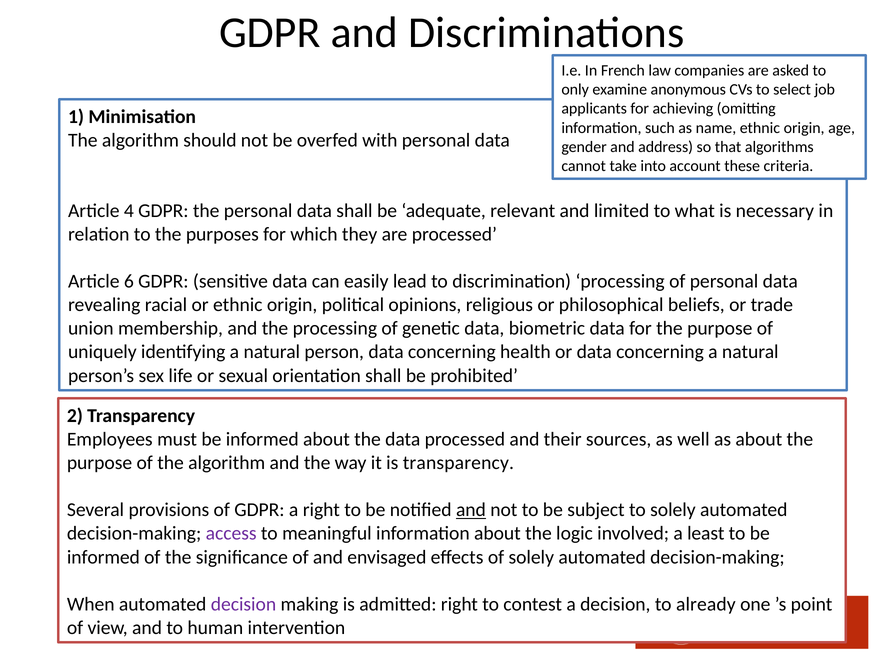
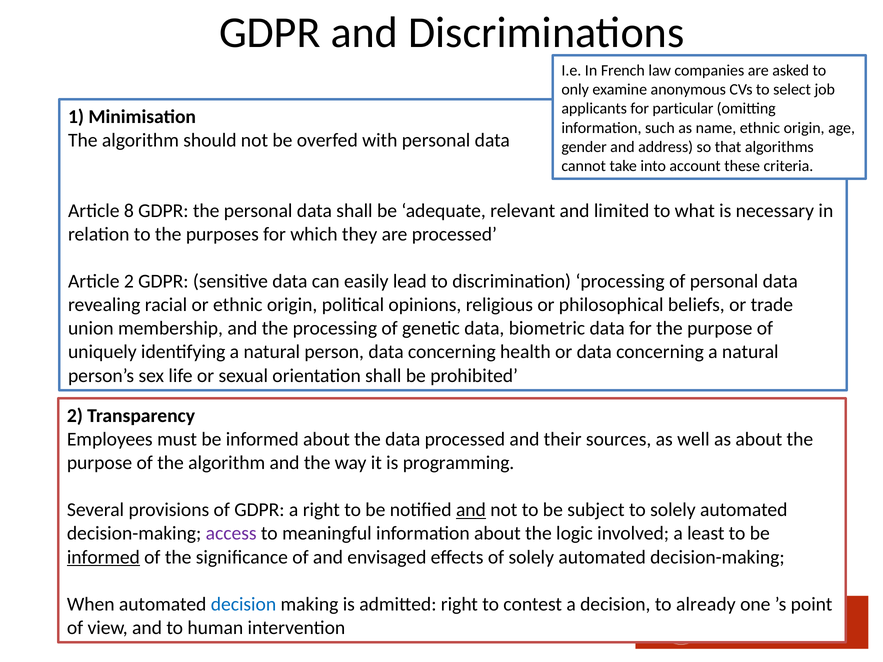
achieving: achieving -> particular (683, 109)
4: 4 -> 8 (129, 211)
Article 6: 6 -> 2 (129, 282)
is transparency: transparency -> programming (459, 463)
informed underline: none -> present (103, 557)
decision colour: purple -> blue (243, 604)
